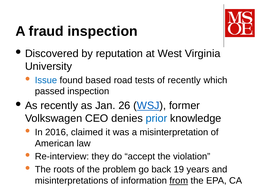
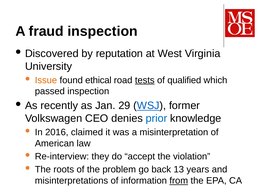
Issue colour: blue -> orange (46, 80)
based: based -> ethical (98, 80)
tests underline: none -> present (145, 80)
of recently: recently -> qualified (184, 80)
26: 26 -> 29 (124, 105)
19: 19 -> 13 (179, 169)
